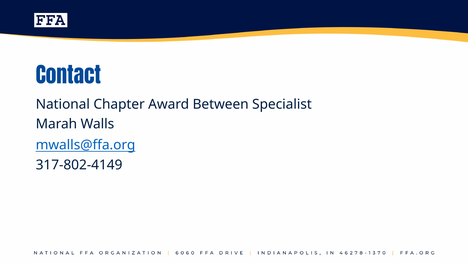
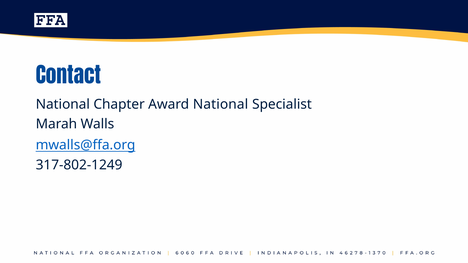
Award Between: Between -> National (221, 104)
317-802-4149: 317-802-4149 -> 317-802-1249 (79, 165)
